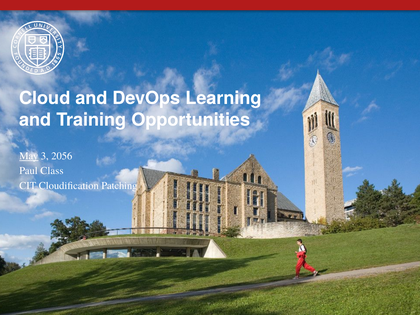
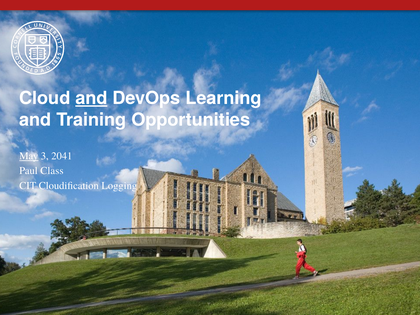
and underline: none -> present (91, 98)
2056: 2056 -> 2041 (62, 156)
Patching: Patching -> Logging (119, 186)
